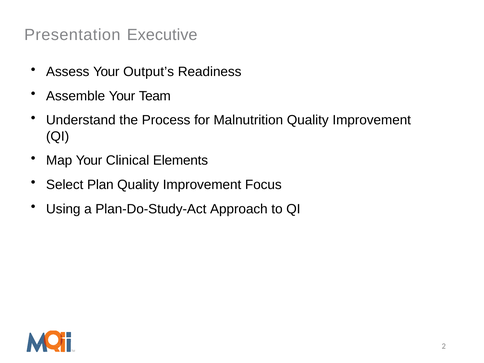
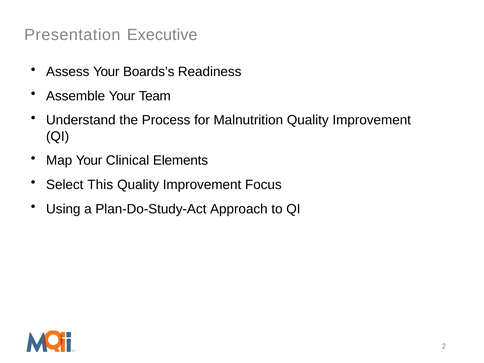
Output’s: Output’s -> Boards’s (149, 72)
Plan: Plan -> This (100, 185)
